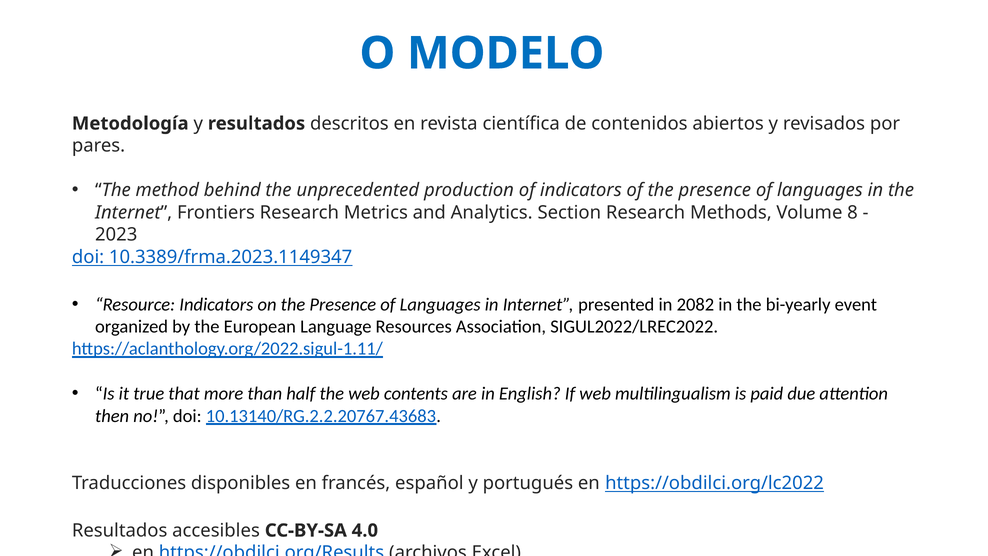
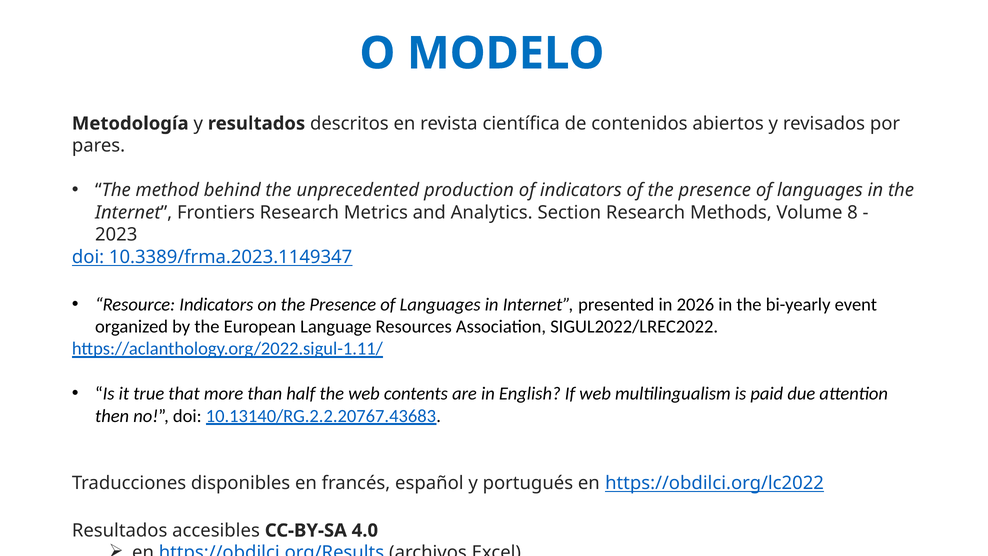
2082: 2082 -> 2026 (695, 304)
